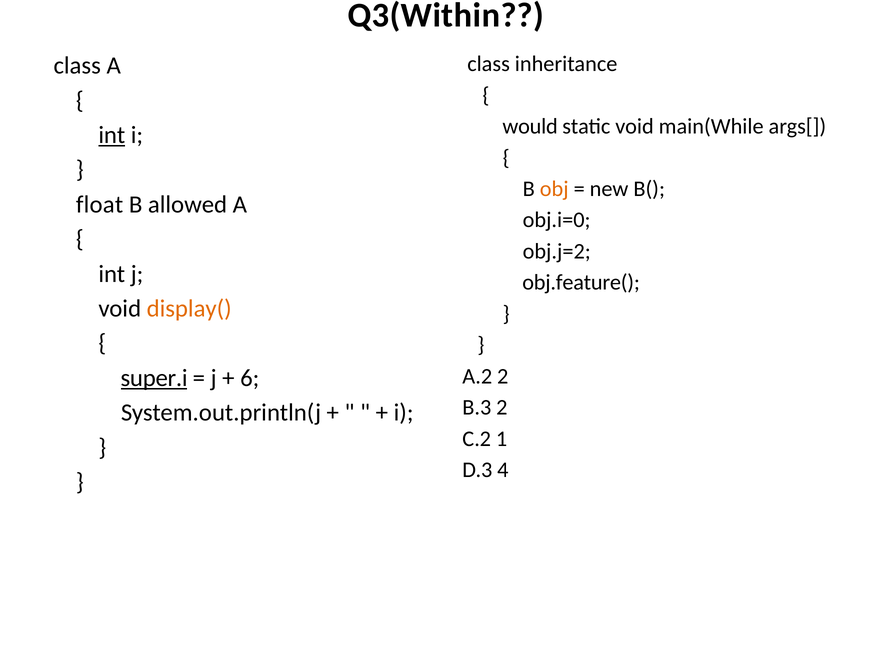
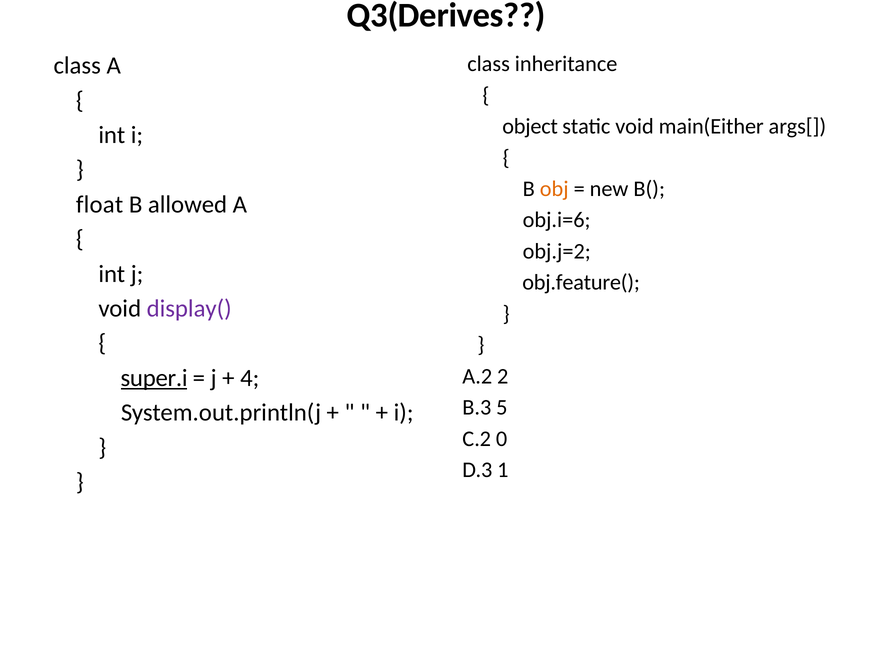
Q3(Within: Q3(Within -> Q3(Derives (446, 15)
would: would -> object (530, 126)
main(While: main(While -> main(Either (711, 126)
int underline: present -> none (112, 135)
obj.i=0: obj.i=0 -> obj.i=6 (557, 220)
display( colour: orange -> purple (189, 309)
6: 6 -> 4 (250, 378)
2: 2 -> 5 (502, 407)
1: 1 -> 0 (502, 439)
4: 4 -> 1 (503, 470)
